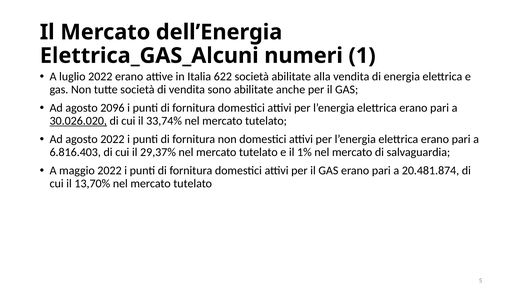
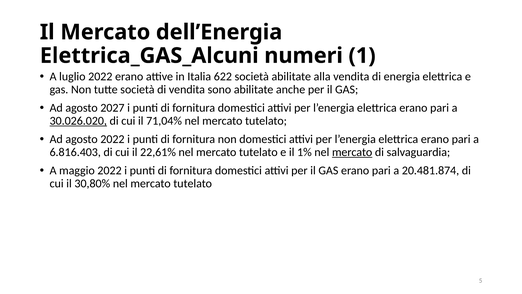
2096: 2096 -> 2027 (112, 108)
33,74%: 33,74% -> 71,04% (164, 121)
29,37%: 29,37% -> 22,61% (158, 152)
mercato underline: none -> present (352, 152)
13,70%: 13,70% -> 30,80% (92, 183)
